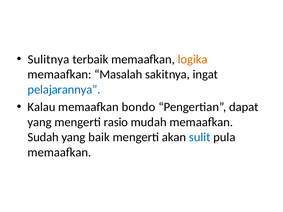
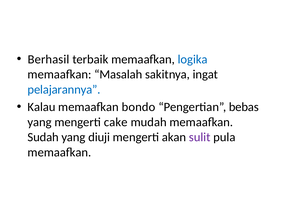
Sulitnya: Sulitnya -> Berhasil (49, 59)
logika colour: orange -> blue (193, 59)
dapat: dapat -> bebas (244, 107)
rasio: rasio -> cake (116, 122)
baik: baik -> diuji (99, 137)
sulit colour: blue -> purple (200, 137)
